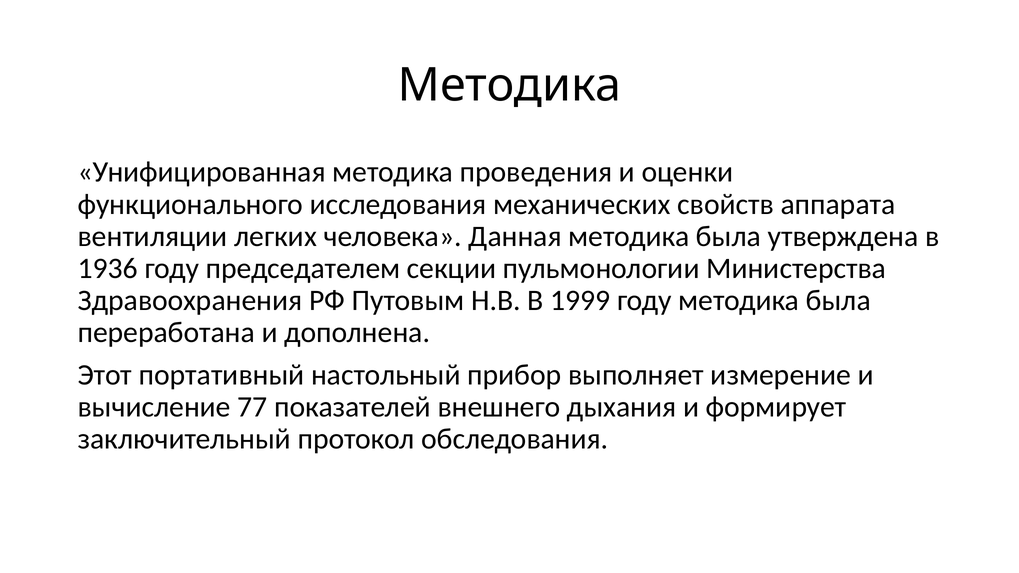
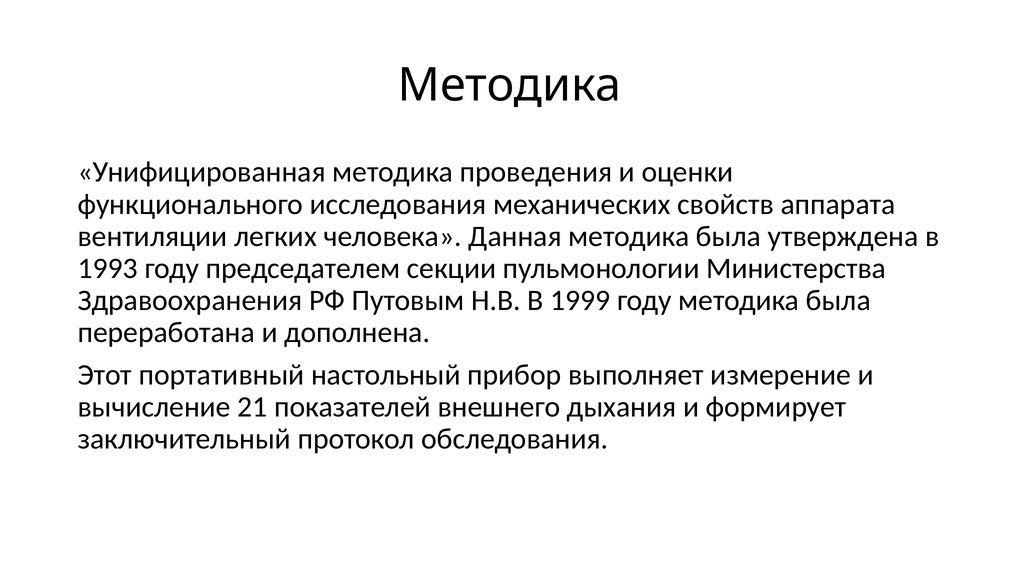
1936: 1936 -> 1993 (108, 268)
77: 77 -> 21 (252, 407)
